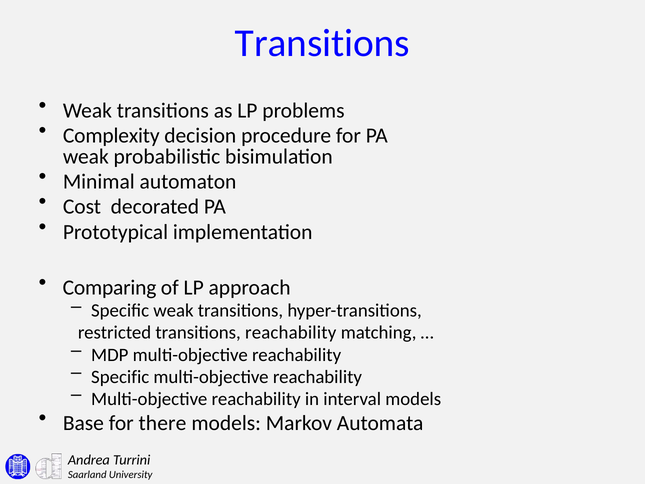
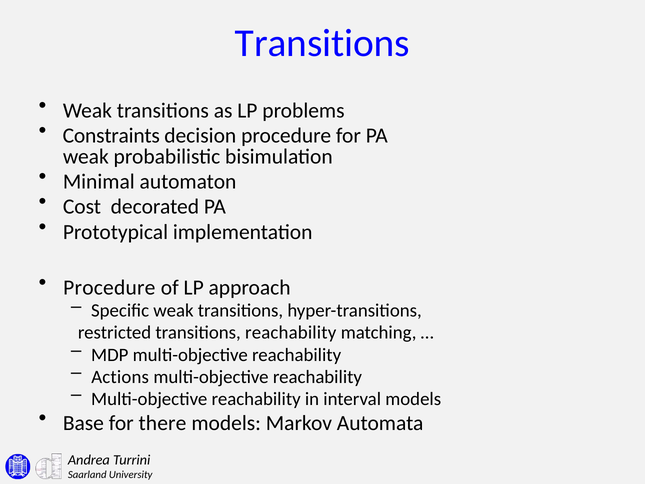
Complexity: Complexity -> Constraints (111, 136)
Comparing: Comparing -> Procedure (109, 288)
Specific: Specific -> Actions (120, 377)
